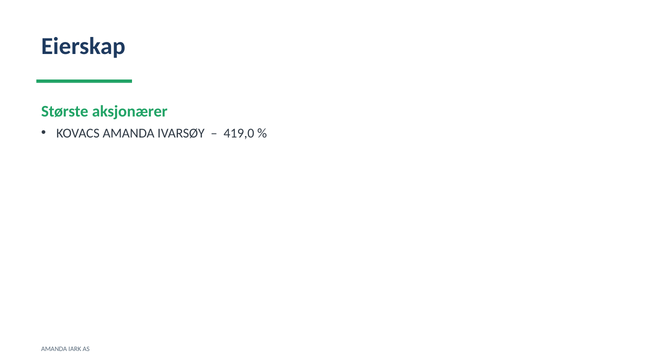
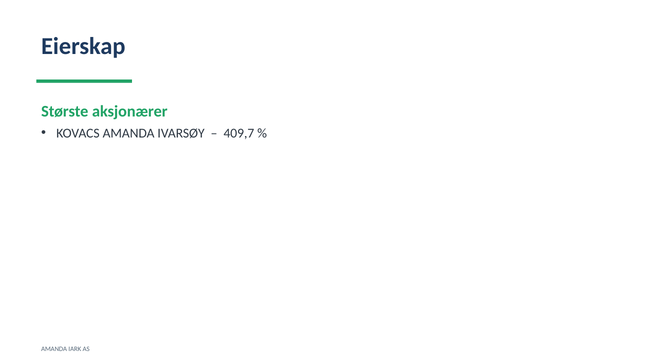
419,0: 419,0 -> 409,7 (239, 133)
